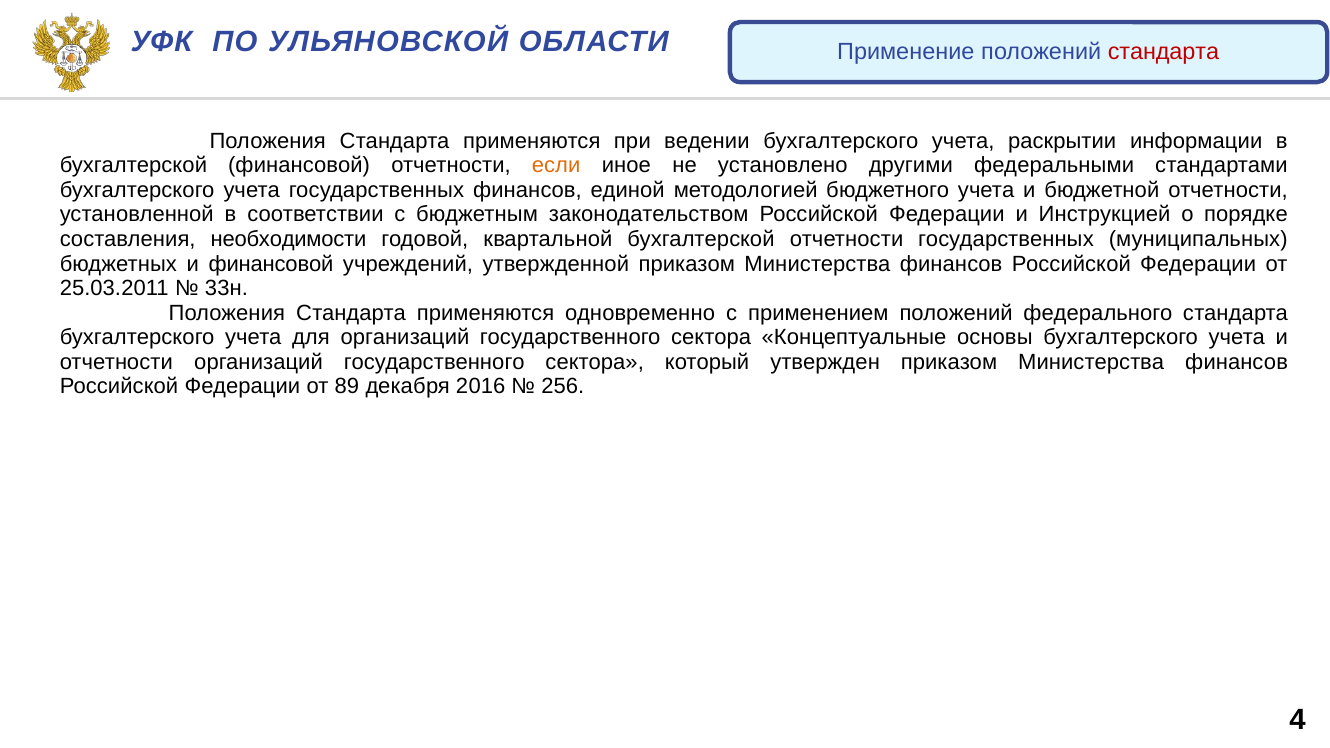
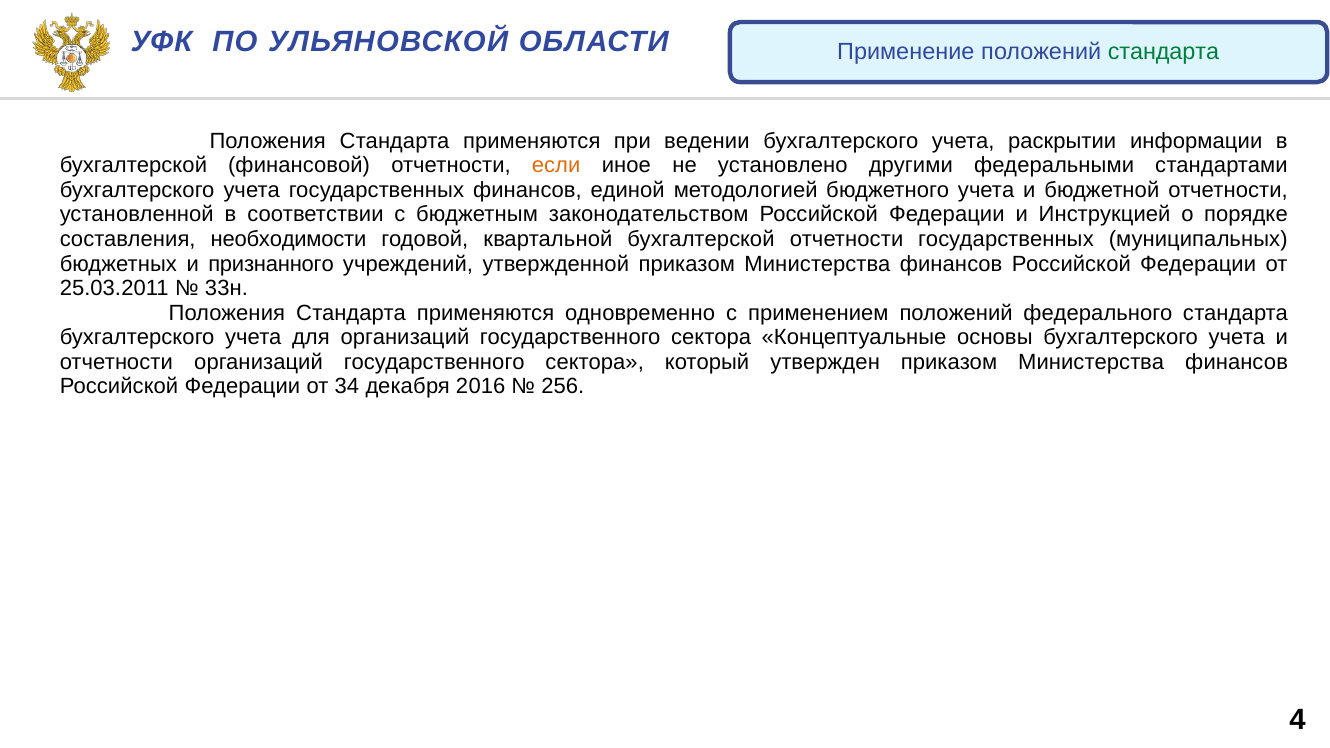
стандарта colour: red -> green (1163, 52)
и финансовой: финансовой -> признанного (271, 264)
89: 89 -> 34 (347, 387)
